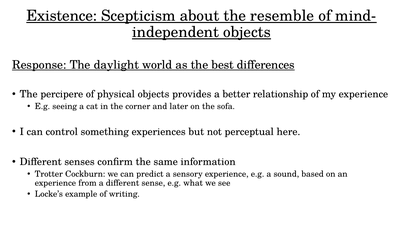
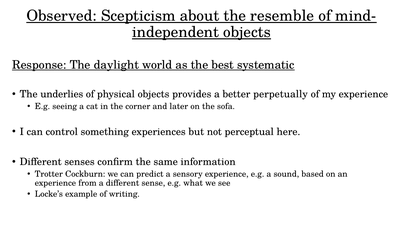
Existence: Existence -> Observed (62, 16)
differences: differences -> systematic (266, 65)
percipere: percipere -> underlies (62, 94)
relationship: relationship -> perpetually (281, 94)
